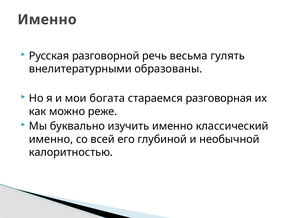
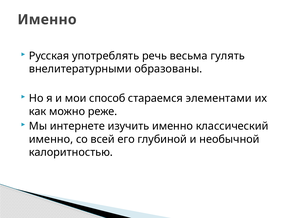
разговорной: разговорной -> употреблять (106, 56)
богата: богата -> способ (107, 98)
разговорная: разговорная -> элементами (219, 98)
буквально: буквально -> интернете (77, 126)
